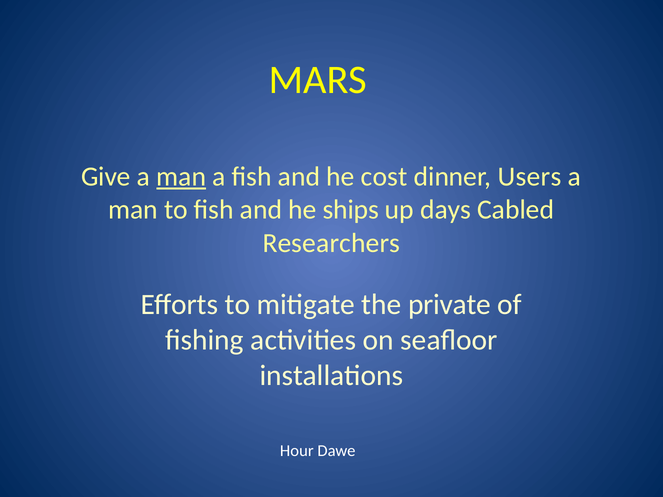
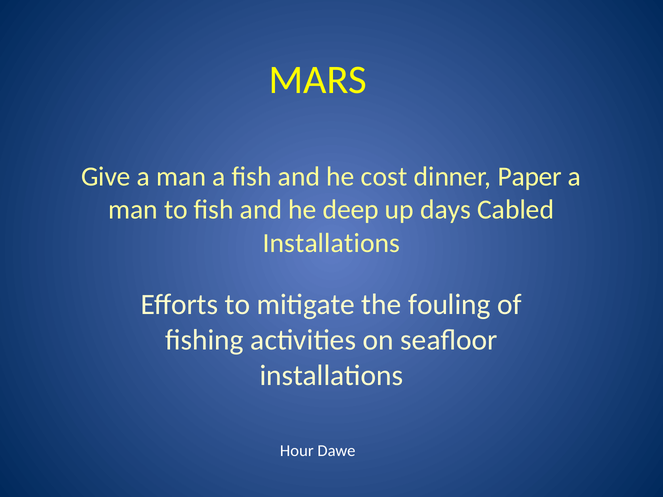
man underline: present -> none (181, 177)
Users: Users -> Paper (530, 177)
ships: ships -> deep (351, 210)
Researchers: Researchers -> Installations (331, 243)
private: private -> fouling (449, 305)
